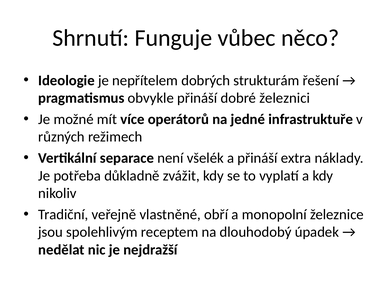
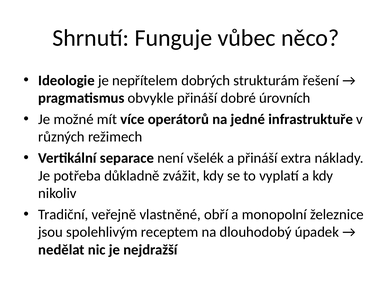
železnici: železnici -> úrovních (285, 98)
